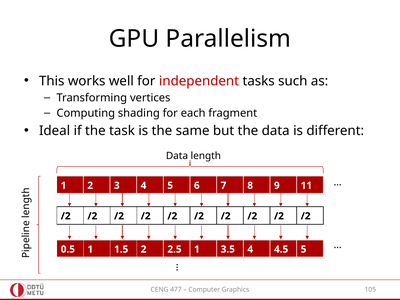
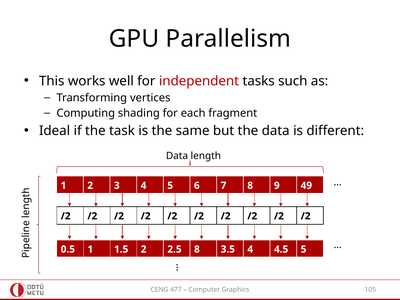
11: 11 -> 49 (306, 186)
2.5 1: 1 -> 8 (197, 249)
